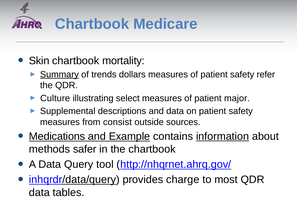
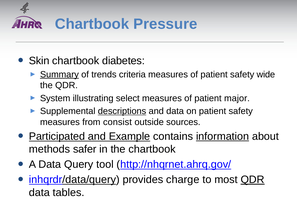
Medicare: Medicare -> Pressure (165, 24)
mortality: mortality -> diabetes (123, 61)
dollars: dollars -> criteria (132, 74)
refer: refer -> wide (266, 74)
Culture: Culture -> System (55, 98)
descriptions underline: none -> present (122, 111)
Medications: Medications -> Participated (57, 136)
QDR underline: none -> present (253, 179)
